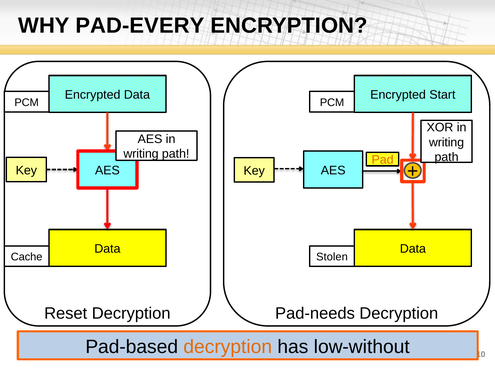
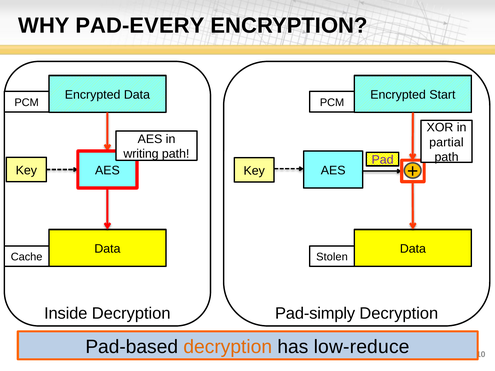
writing: writing -> partial (446, 142)
Pad colour: orange -> purple (383, 160)
Reset: Reset -> Inside (66, 314)
Pad-needs: Pad-needs -> Pad-simply (315, 314)
low-without: low-without -> low-reduce (362, 347)
